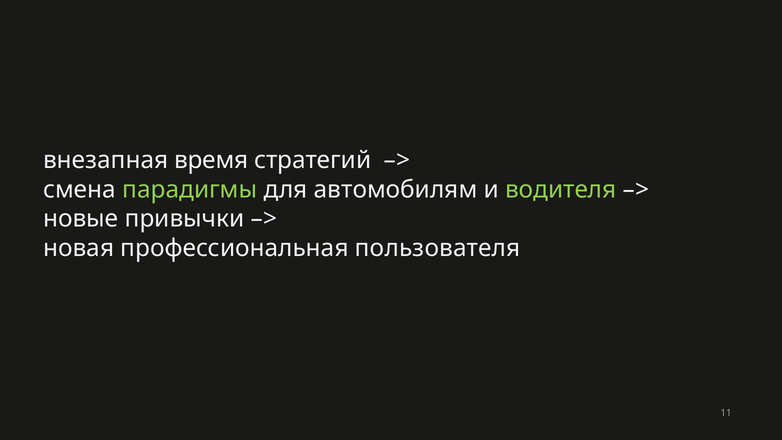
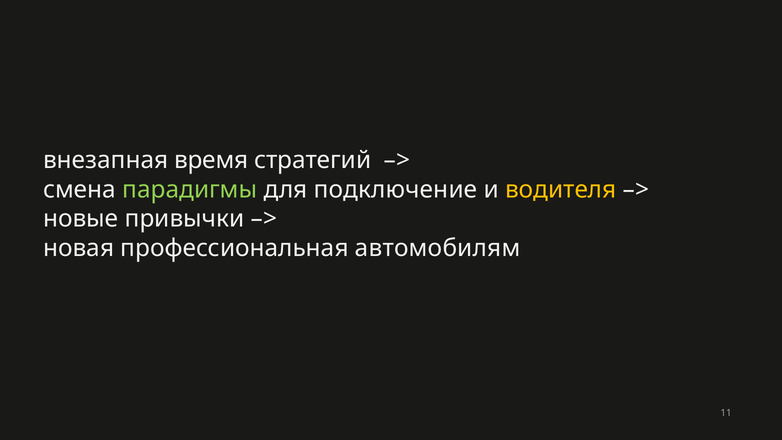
автомобилям: автомобилям -> подключение (396, 189)
водителя colour: light green -> yellow (561, 189)
пользователя: пользователя -> автомобилям (438, 248)
